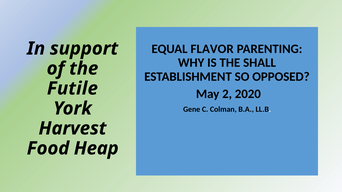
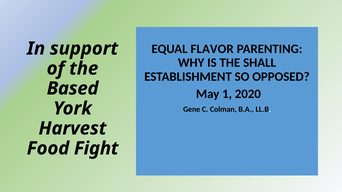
Futile: Futile -> Based (73, 89)
2: 2 -> 1 (227, 94)
Heap: Heap -> Fight (96, 149)
